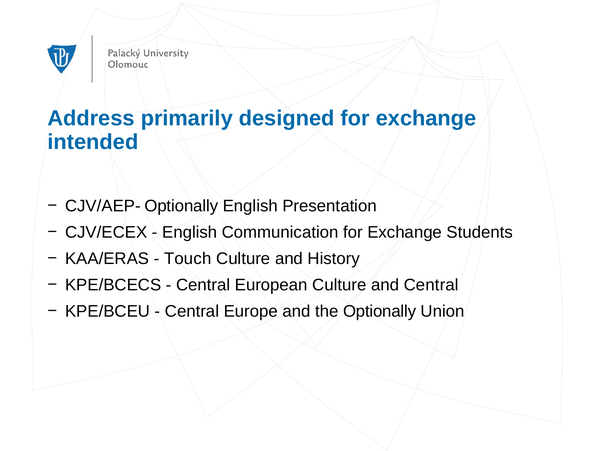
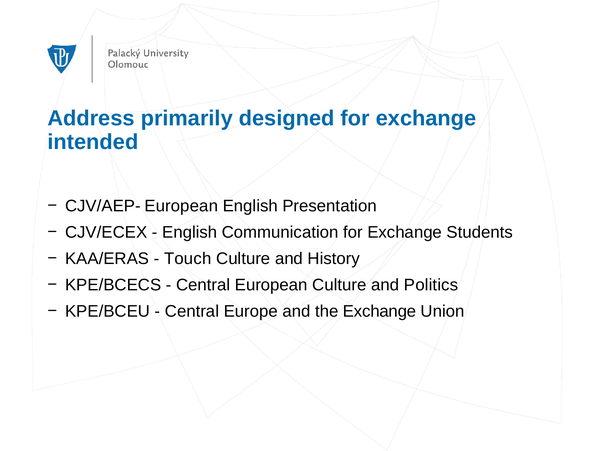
CJV/AEP- Optionally: Optionally -> European (181, 206)
and Central: Central -> Politics (431, 285)
the Optionally: Optionally -> Exchange (380, 312)
